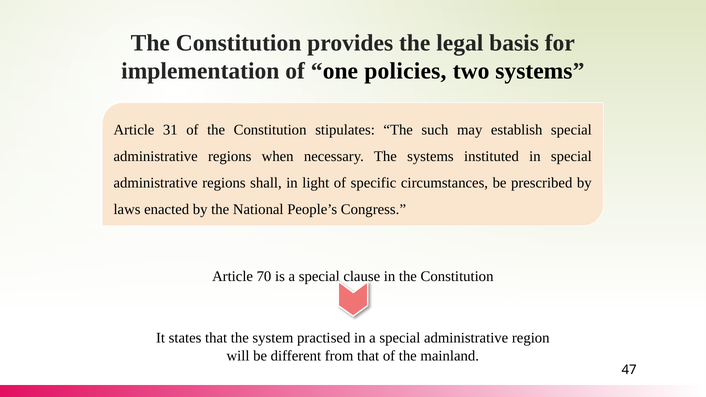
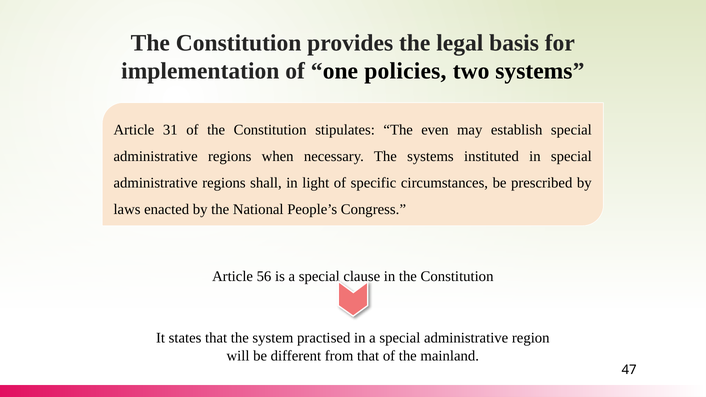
such: such -> even (435, 130)
70: 70 -> 56 (264, 276)
